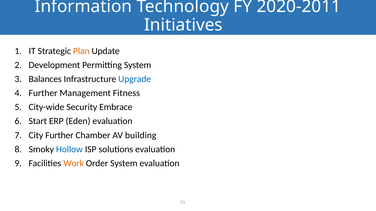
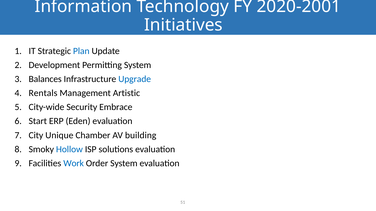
2020-2011: 2020-2011 -> 2020-2001 (299, 7)
Plan colour: orange -> blue (81, 51)
Further: Further -> Rentals (43, 93)
Fitness: Fitness -> Artistic (126, 93)
City Further: Further -> Unique (59, 135)
Work colour: orange -> blue (74, 164)
